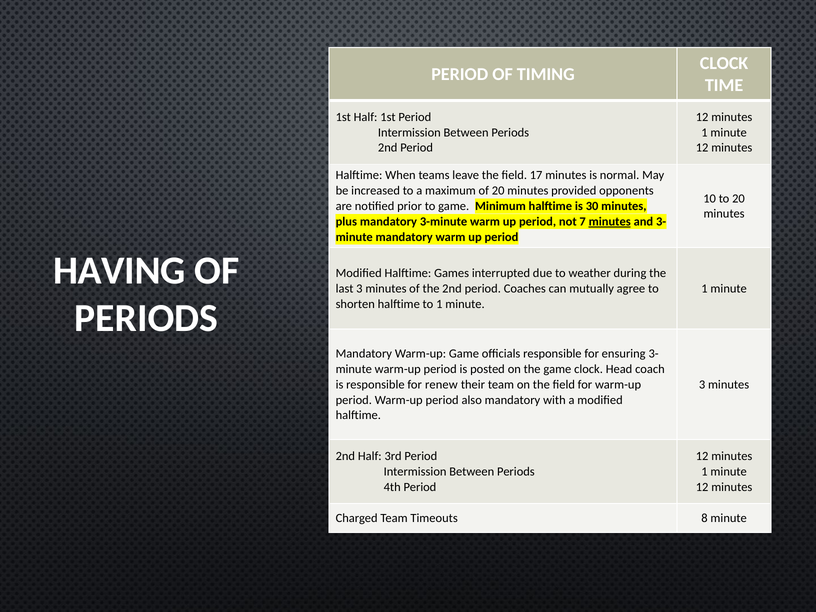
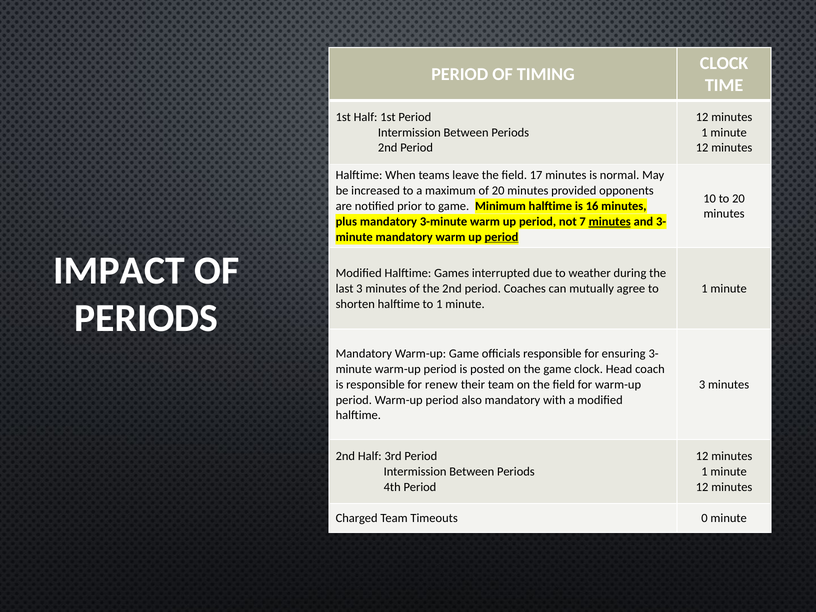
30: 30 -> 16 (592, 206)
period underline: none -> present (501, 237)
HAVING: HAVING -> IMPACT (119, 271)
8: 8 -> 0 (705, 518)
